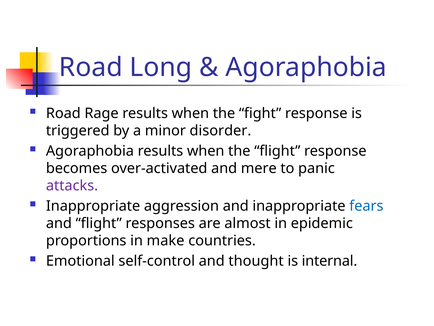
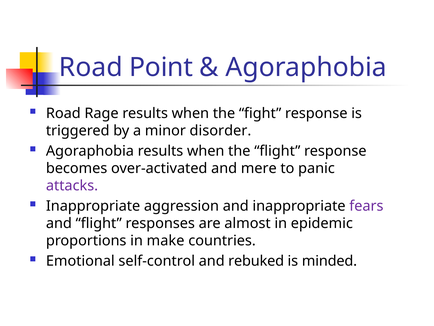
Long: Long -> Point (161, 67)
fears colour: blue -> purple (366, 206)
thought: thought -> rebuked (256, 261)
internal: internal -> minded (330, 261)
